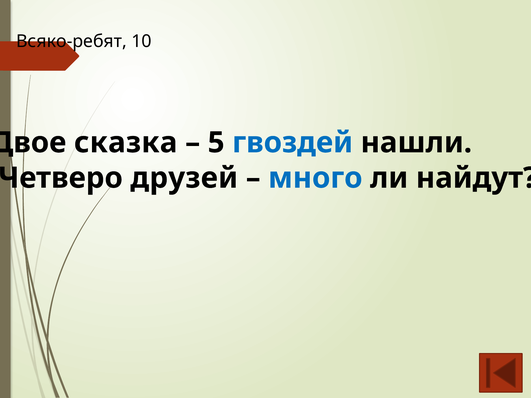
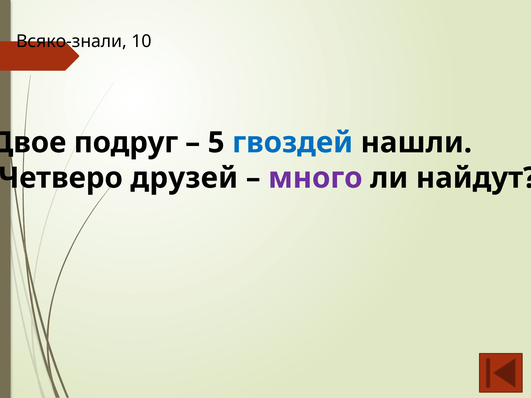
Всяко-ребят: Всяко-ребят -> Всяко-знали (72, 41)
сказка: сказка -> подруг (126, 143)
много colour: blue -> purple (315, 178)
